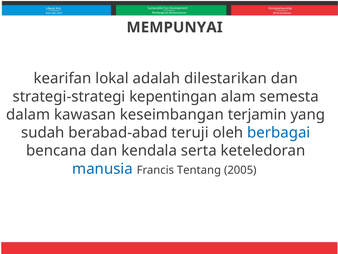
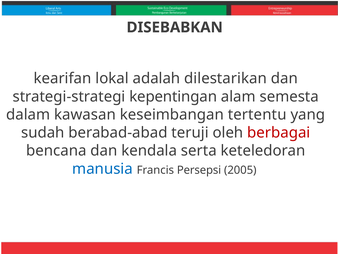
MEMPUNYAI: MEMPUNYAI -> DISEBABKAN (175, 27)
terjamin: terjamin -> tertentu (257, 114)
berbagai colour: blue -> red (279, 132)
Tentang: Tentang -> Persepsi (199, 170)
